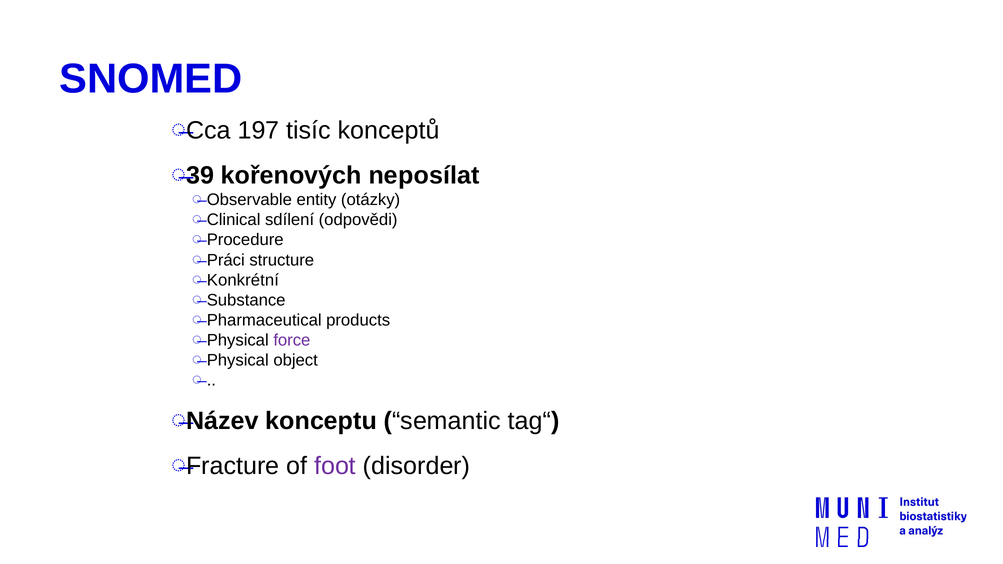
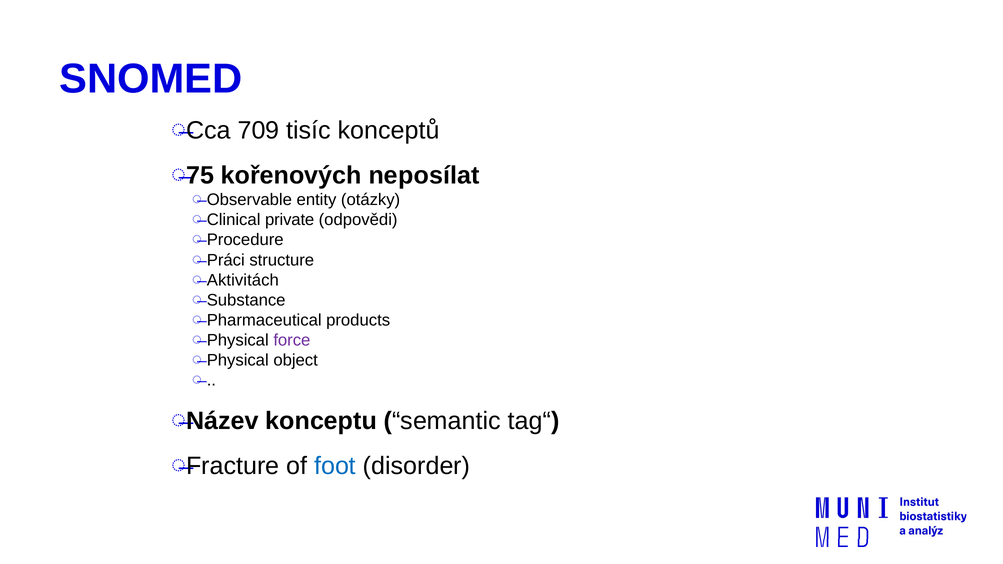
197: 197 -> 709 (259, 130)
39: 39 -> 75 (200, 175)
sdílení: sdílení -> private (290, 220)
Konkrétní: Konkrétní -> Aktivitách (243, 280)
foot colour: purple -> blue (335, 466)
